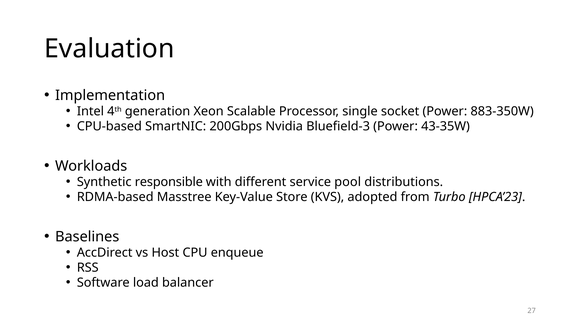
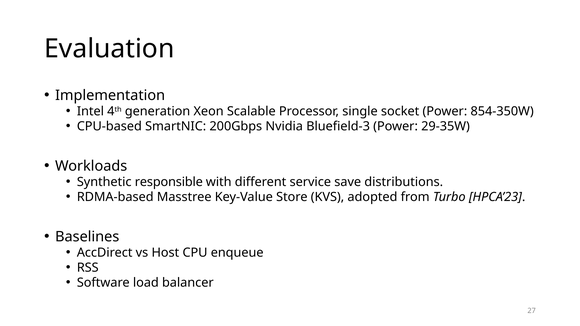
883-350W: 883-350W -> 854-350W (502, 111)
43-35W: 43-35W -> 29-35W (446, 127)
pool: pool -> save (348, 182)
